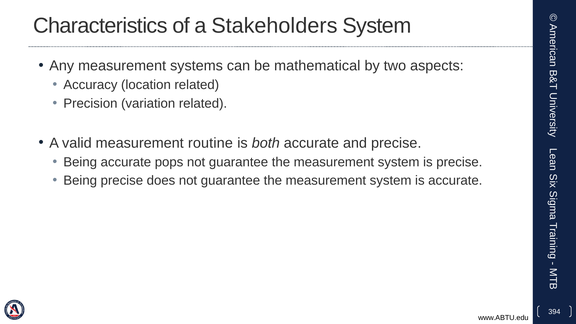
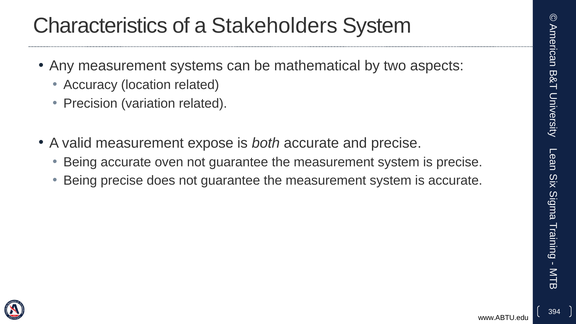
routine: routine -> expose (211, 143)
pops: pops -> oven (169, 162)
